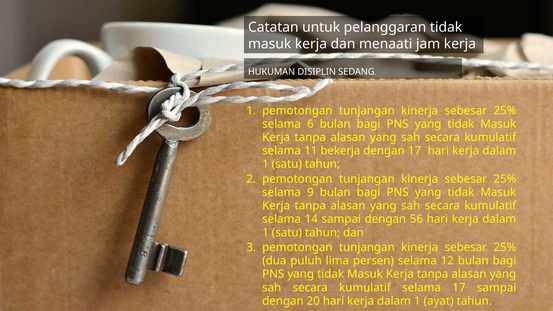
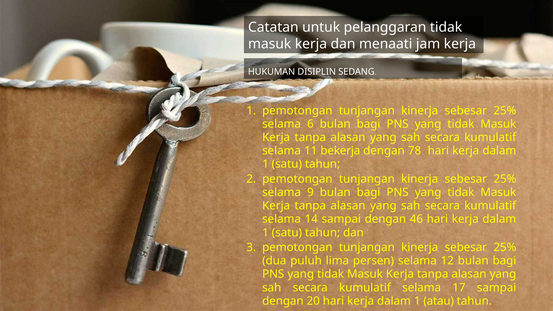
dengan 17: 17 -> 78 (415, 151)
56: 56 -> 46 (416, 219)
ayat: ayat -> atau (439, 301)
